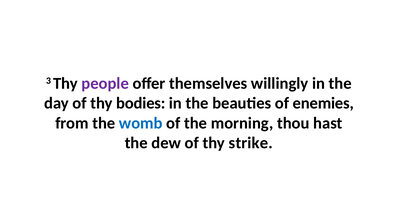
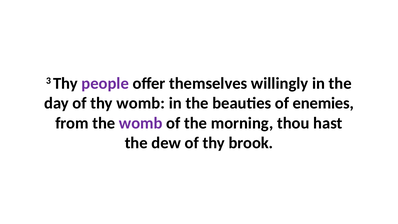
thy bodies: bodies -> womb (141, 103)
womb colour: blue -> purple (141, 123)
strike: strike -> brook (251, 143)
